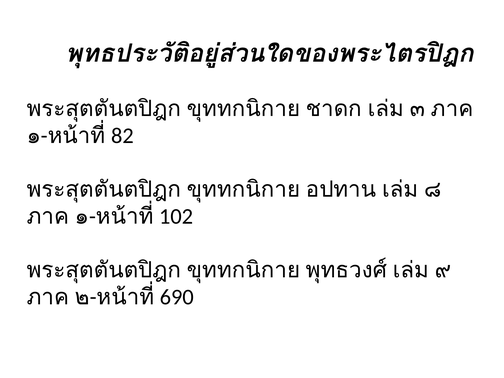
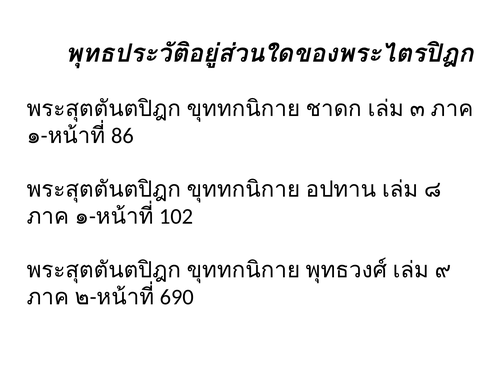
82: 82 -> 86 (122, 136)
